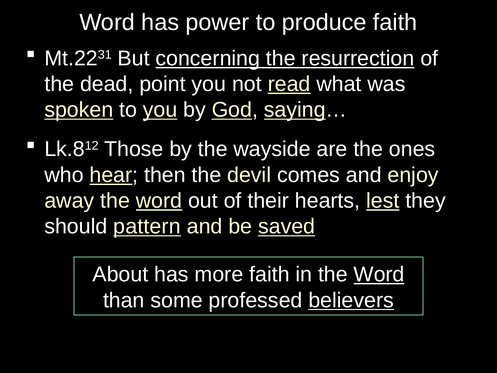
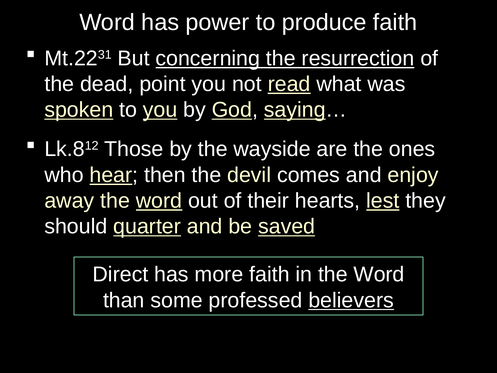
pattern: pattern -> quarter (147, 226)
About: About -> Direct (120, 274)
Word underline: present -> none (379, 274)
